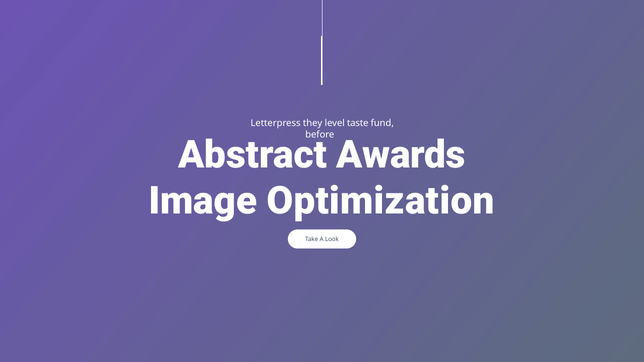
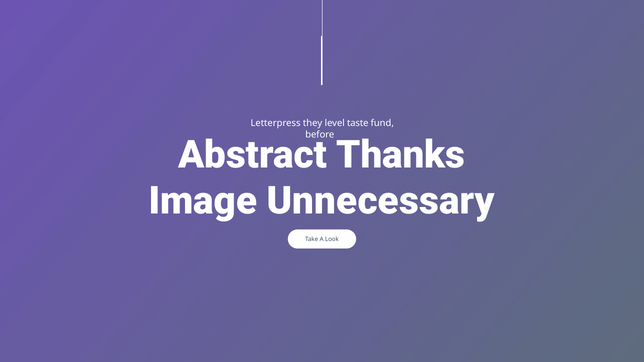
Awards: Awards -> Thanks (401, 155)
Optimization: Optimization -> Unnecessary (381, 201)
